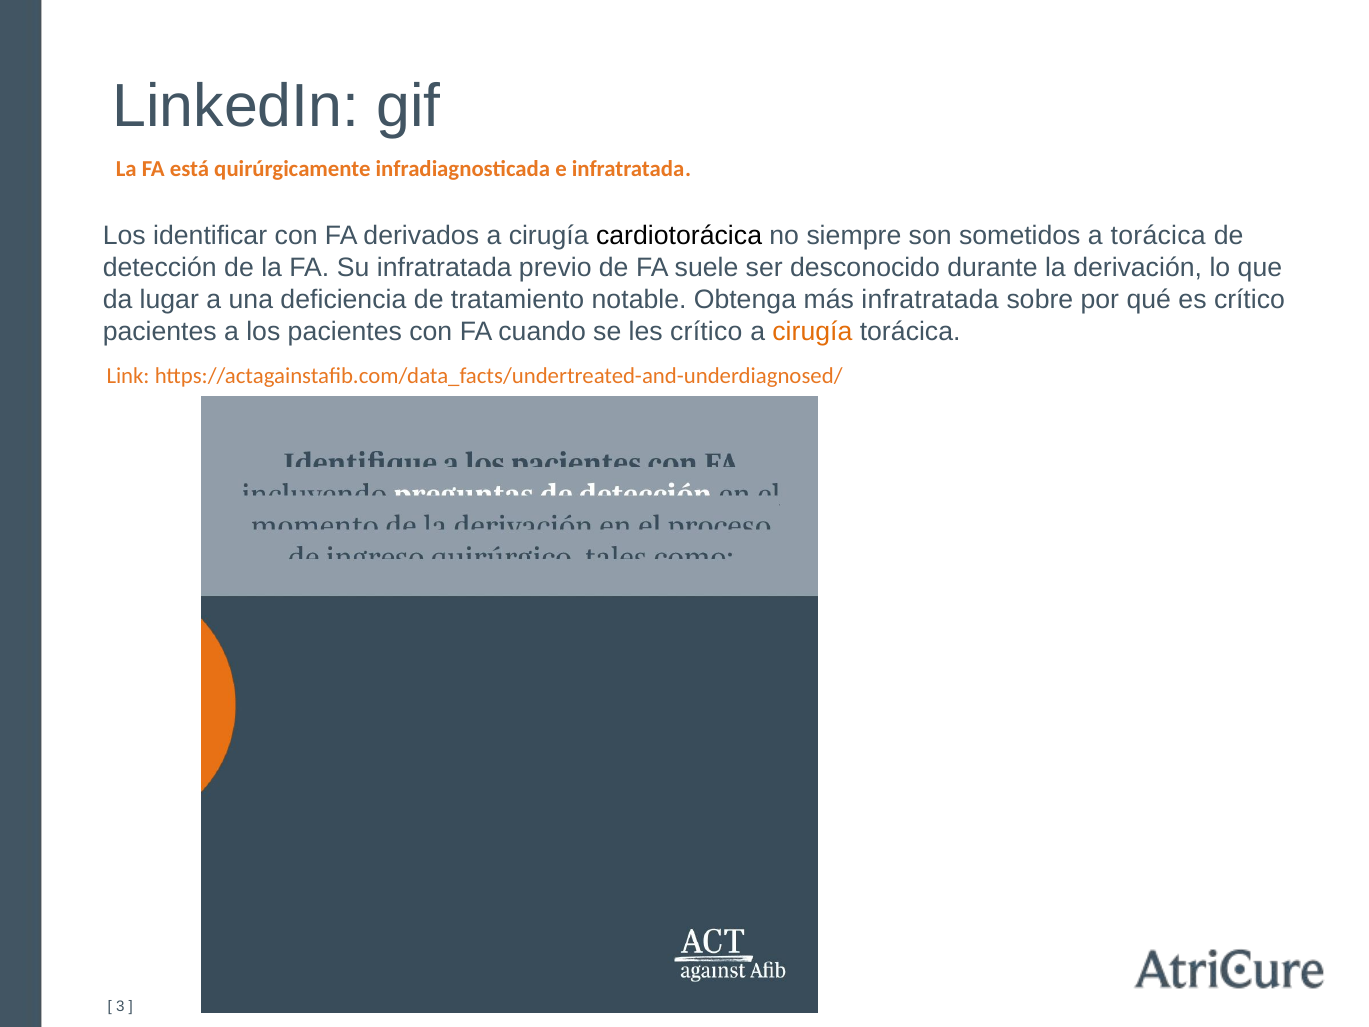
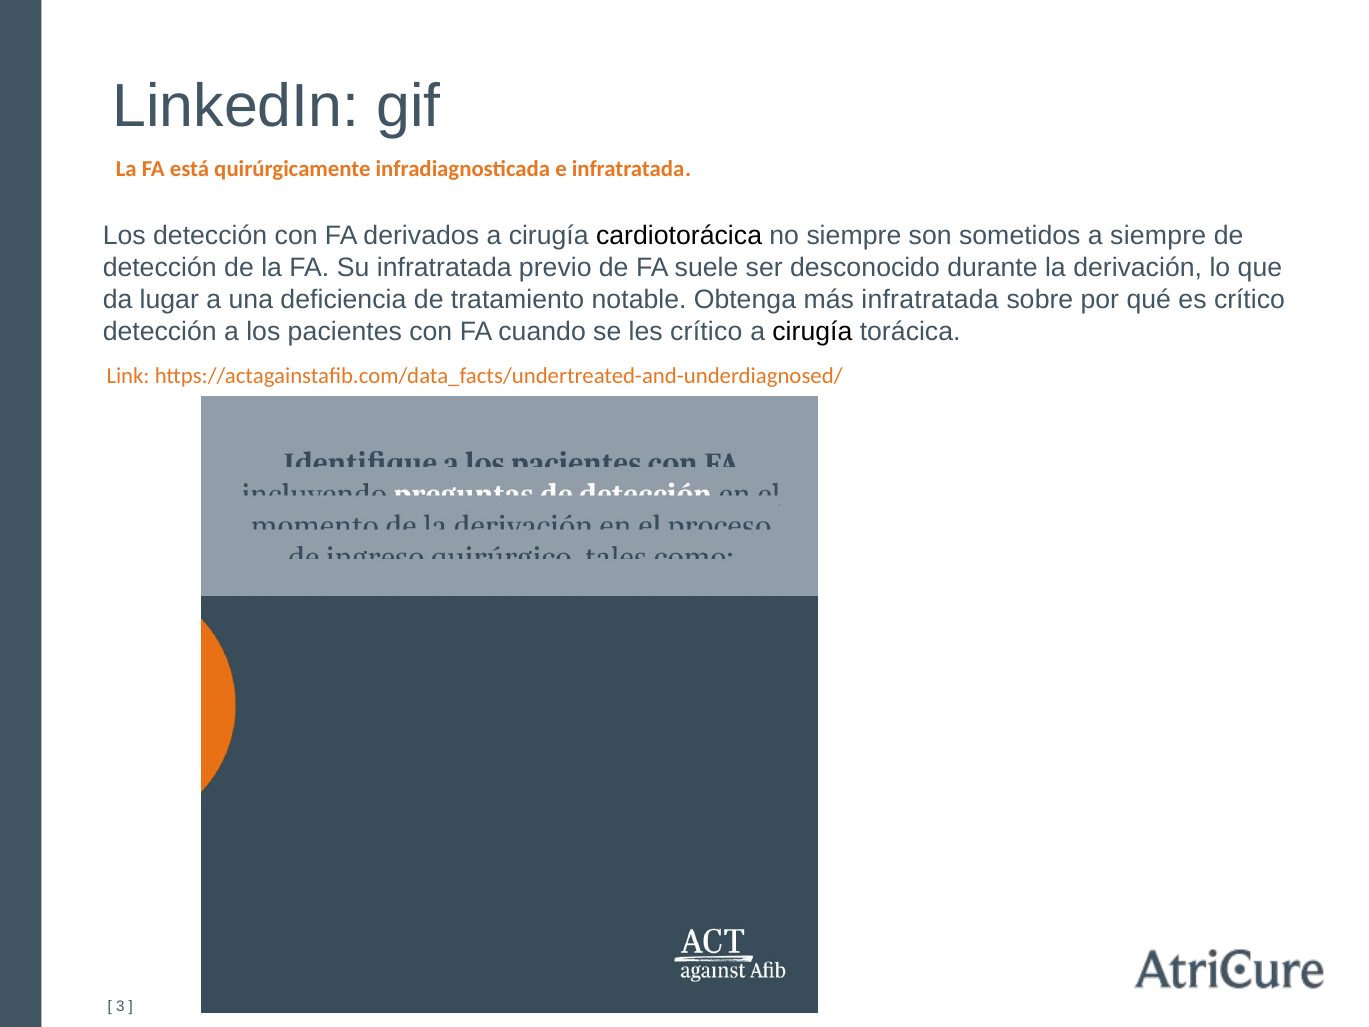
Los identificar: identificar -> detección (210, 236)
a torácica: torácica -> siempre (1158, 236)
pacientes: pacientes -> detección (160, 332)
cirugía colour: orange -> black (812, 332)
